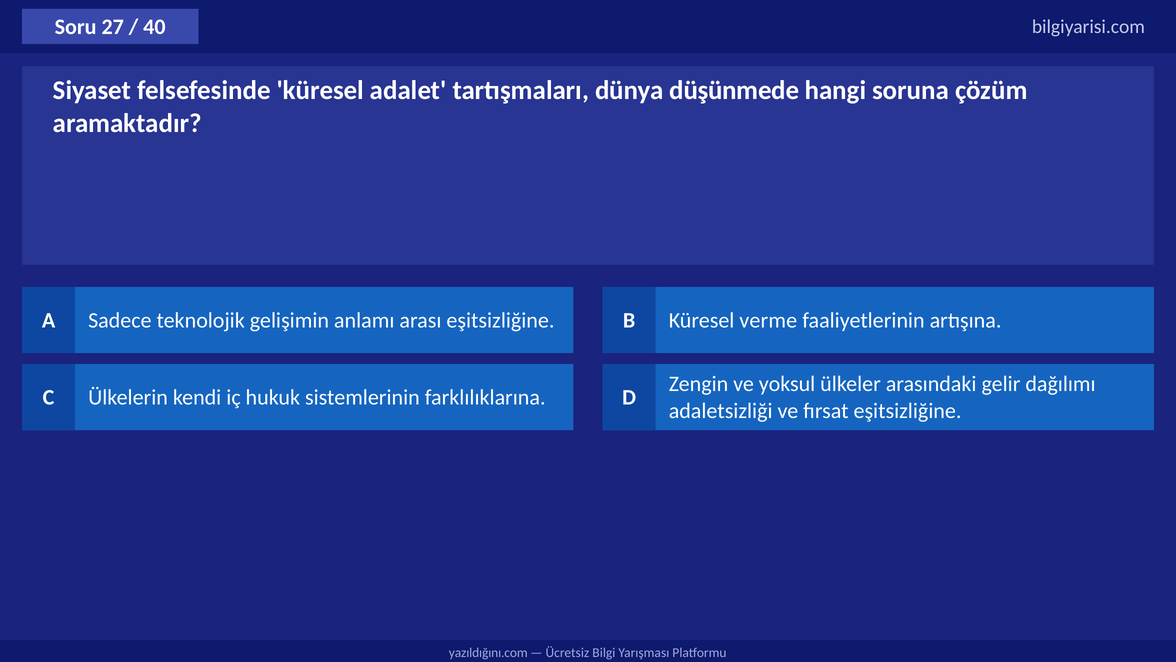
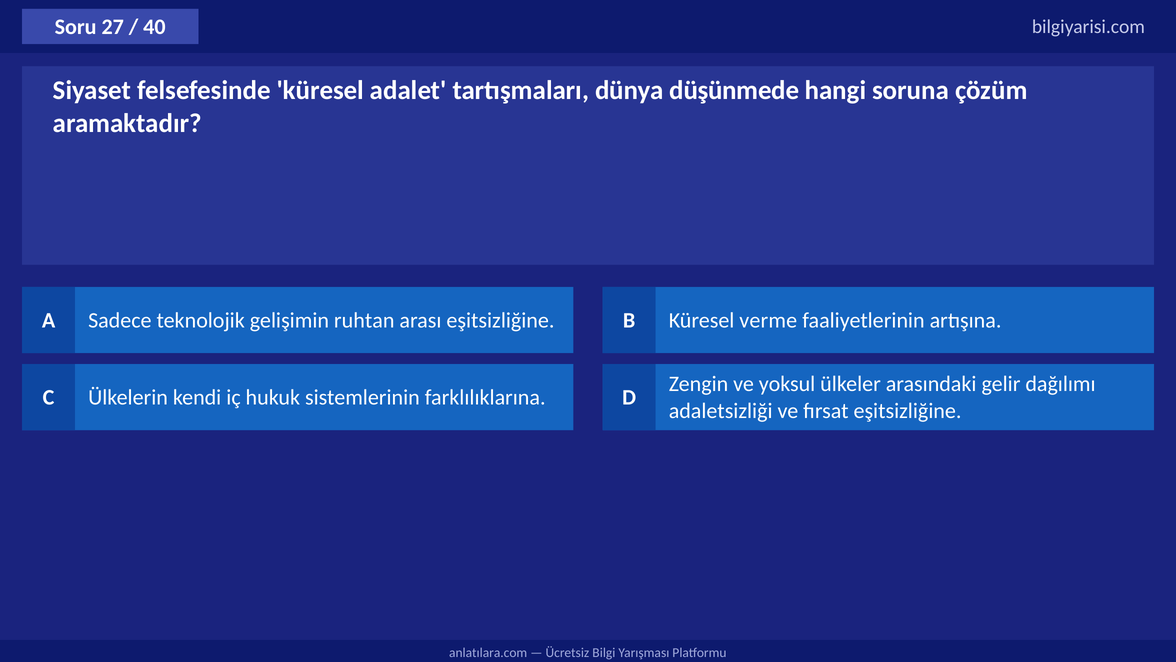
anlamı: anlamı -> ruhtan (364, 320)
yazıldığını.com: yazıldığını.com -> anlatılara.com (488, 652)
